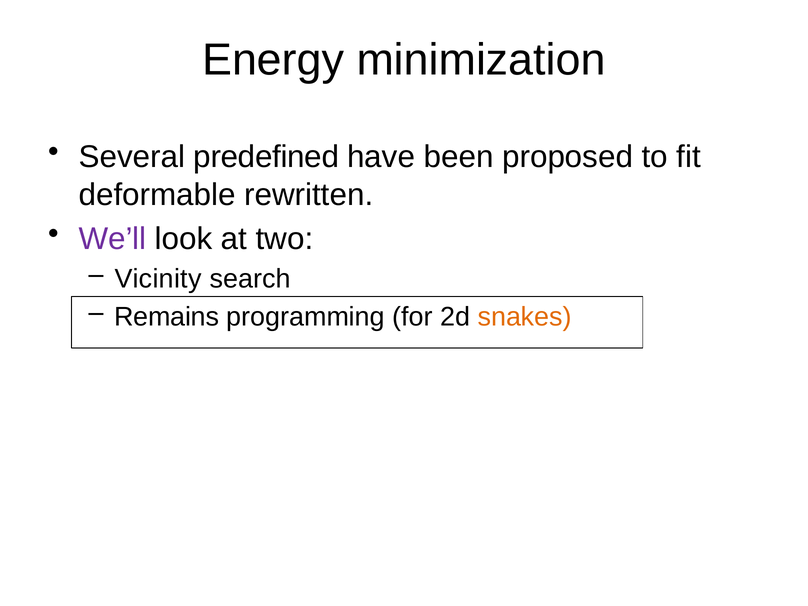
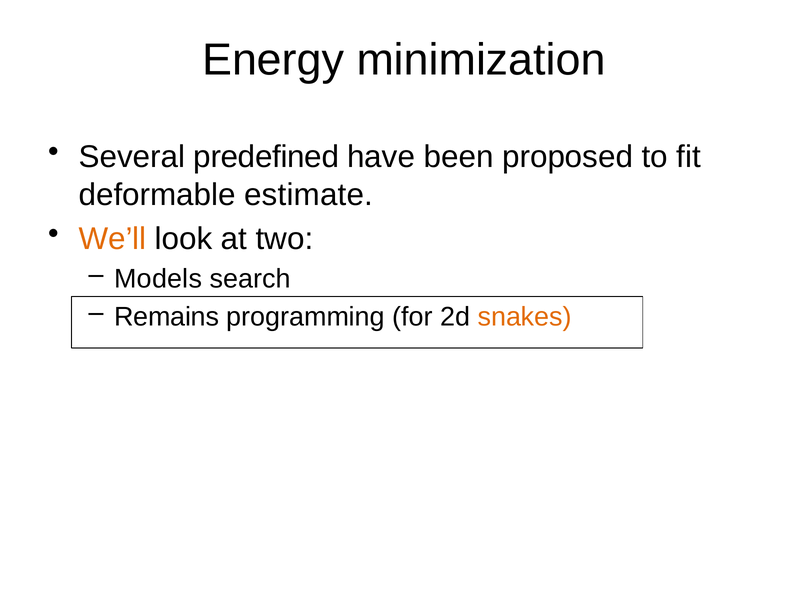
rewritten: rewritten -> estimate (309, 195)
We’ll colour: purple -> orange (113, 239)
Vicinity: Vicinity -> Models (158, 279)
